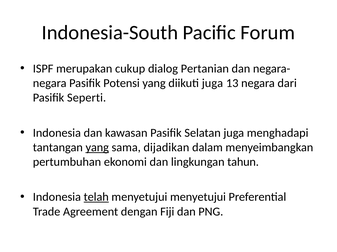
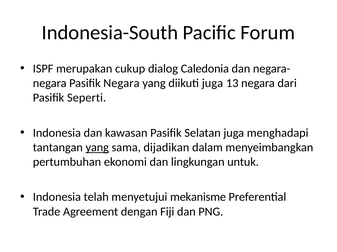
Pertanian: Pertanian -> Caledonia (205, 69)
Pasifik Potensi: Potensi -> Negara (121, 83)
tahun: tahun -> untuk (243, 162)
telah underline: present -> none (96, 198)
menyetujui menyetujui: menyetujui -> mekanisme (198, 198)
